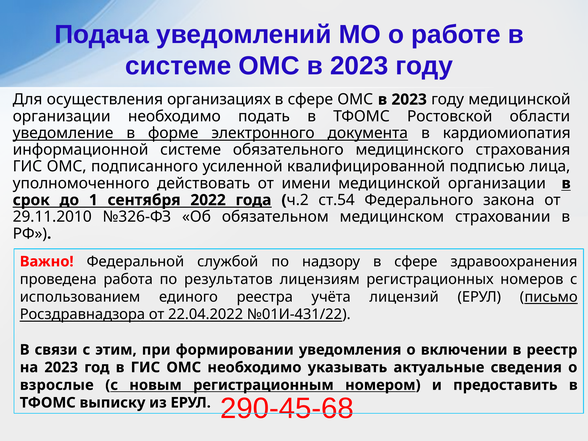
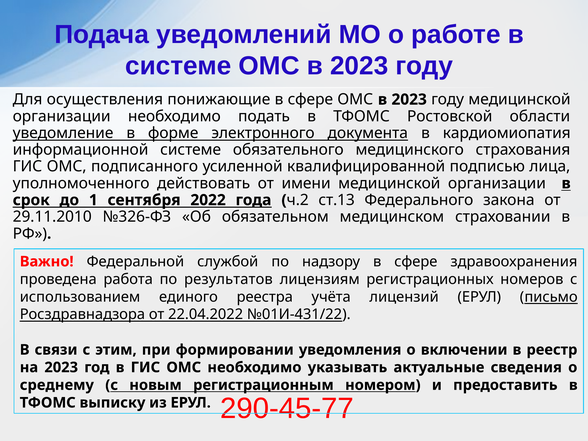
организациях: организациях -> понижающие (219, 99)
ст.54: ст.54 -> ст.13 (337, 200)
взрослые: взрослые -> среднему (57, 385)
290-45-68: 290-45-68 -> 290-45-77 (287, 408)
